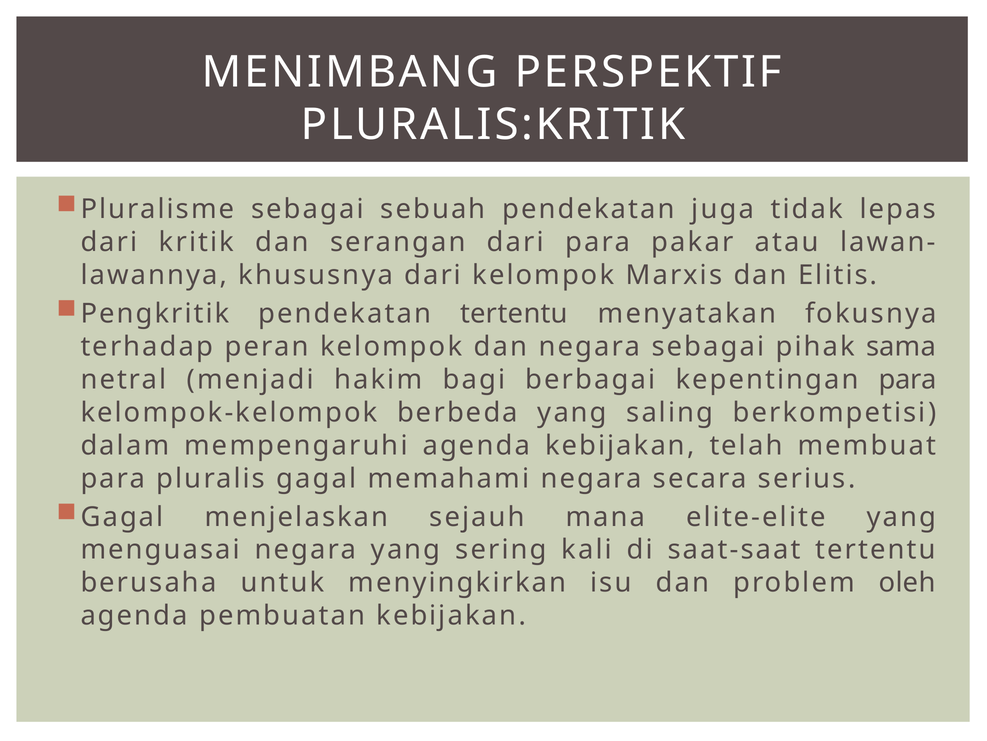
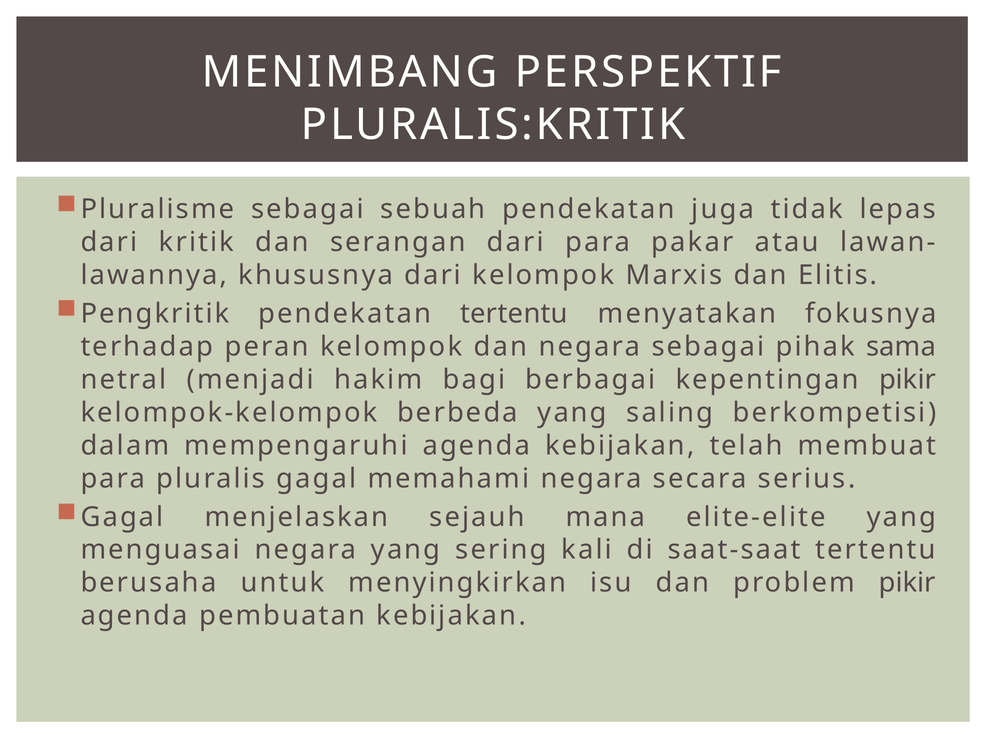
kepentingan para: para -> pikir (907, 379)
problem oleh: oleh -> pikir (907, 582)
